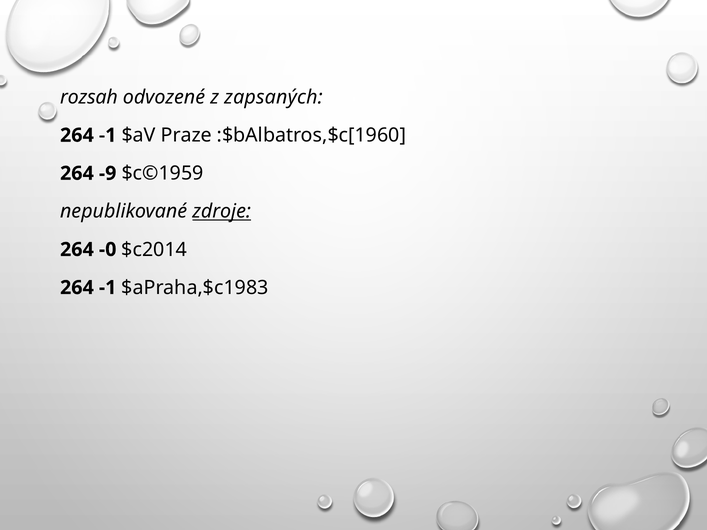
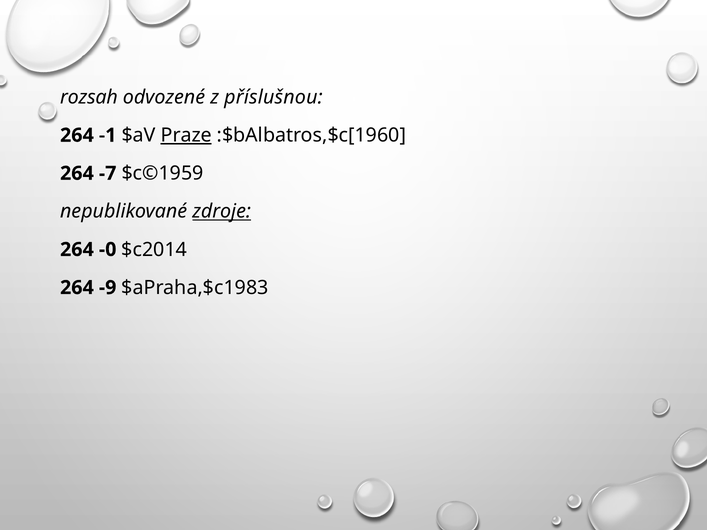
zapsaných: zapsaných -> příslušnou (273, 97)
Praze underline: none -> present (186, 135)
-9: -9 -> -7 (108, 173)
-1: -1 -> -9 (108, 288)
